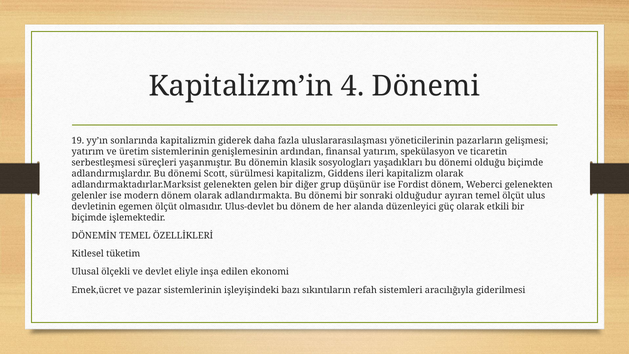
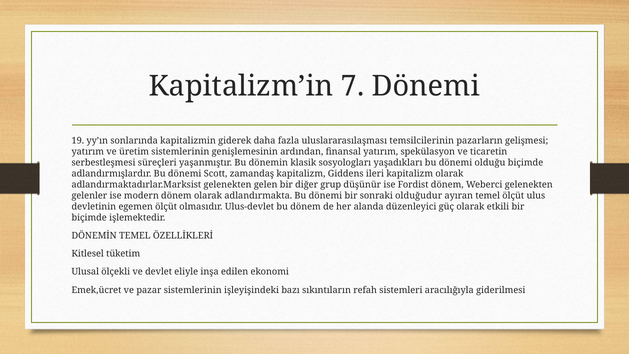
4: 4 -> 7 (353, 86)
yöneticilerinin: yöneticilerinin -> temsilcilerinin (422, 140)
sürülmesi: sürülmesi -> zamandaş (252, 173)
